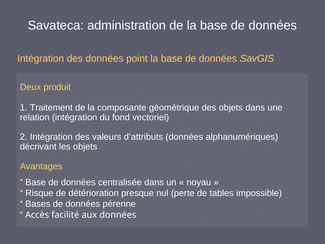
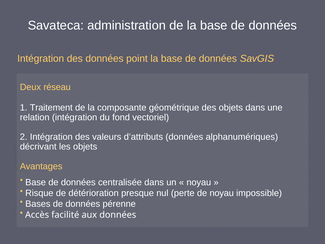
produit: produit -> réseau (57, 87)
de tables: tables -> noyau (222, 193)
